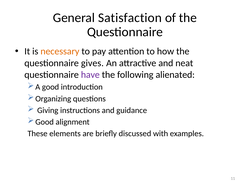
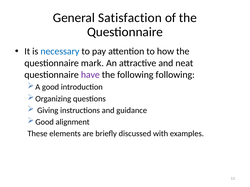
necessary colour: orange -> blue (60, 52)
gives: gives -> mark (92, 63)
following alienated: alienated -> following (175, 75)
